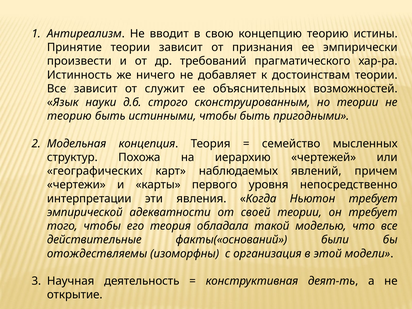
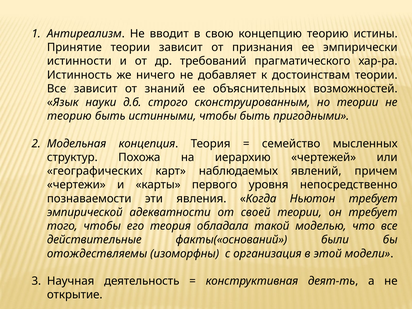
произвести: произвести -> истинности (79, 61)
служит: служит -> знаний (165, 89)
интерпретации: интерпретации -> познаваемости (89, 199)
